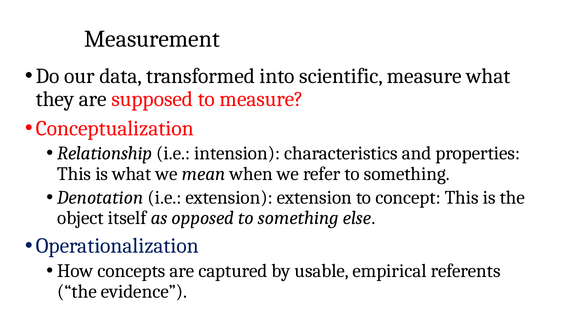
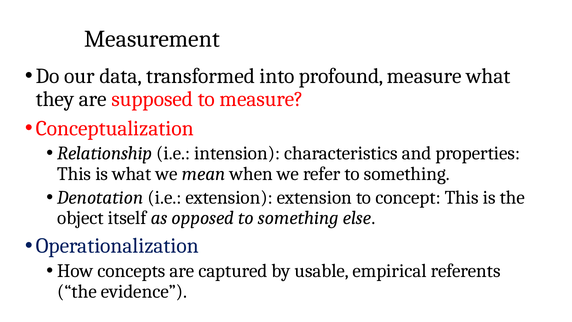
scientific: scientific -> profound (341, 76)
